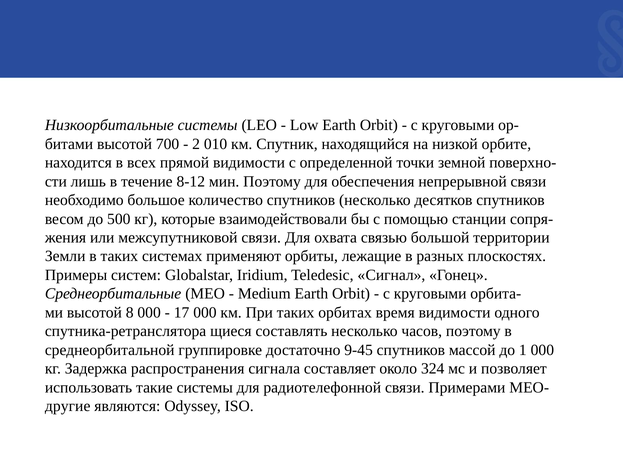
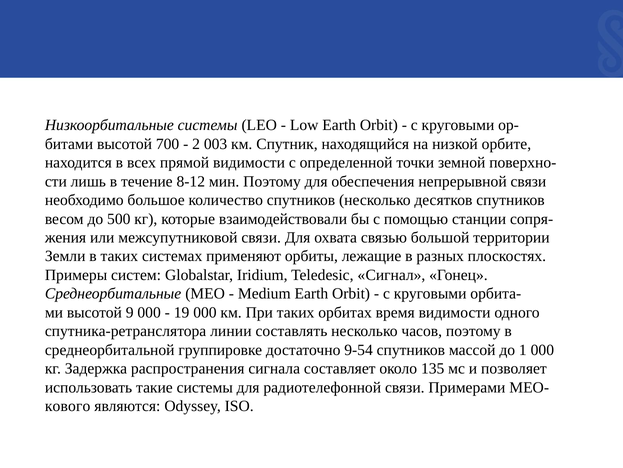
010: 010 -> 003 (216, 144)
8: 8 -> 9 (130, 312)
17: 17 -> 19 (182, 312)
щиеся: щиеся -> линии (231, 331)
9-45: 9-45 -> 9-54 (359, 349)
324: 324 -> 135 (433, 368)
другие: другие -> кового (68, 405)
